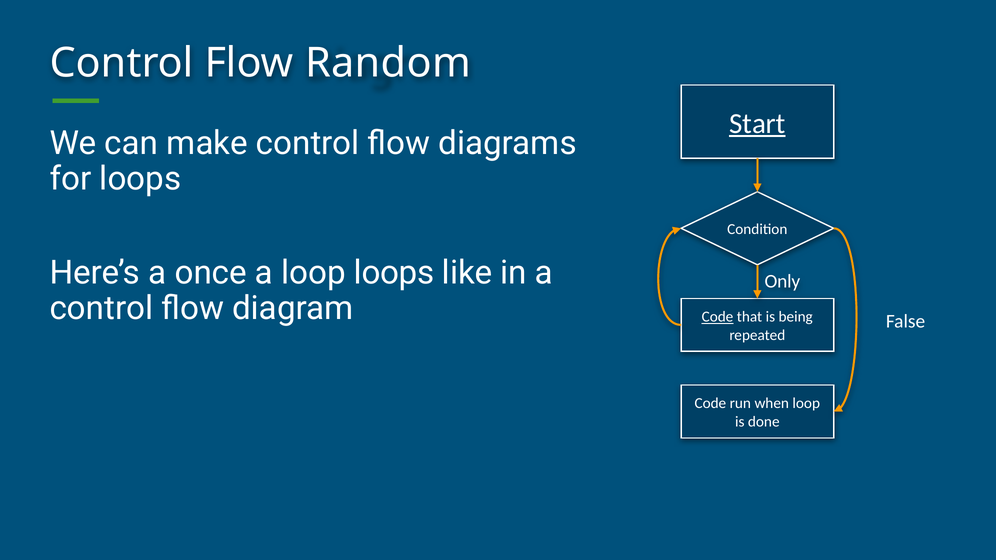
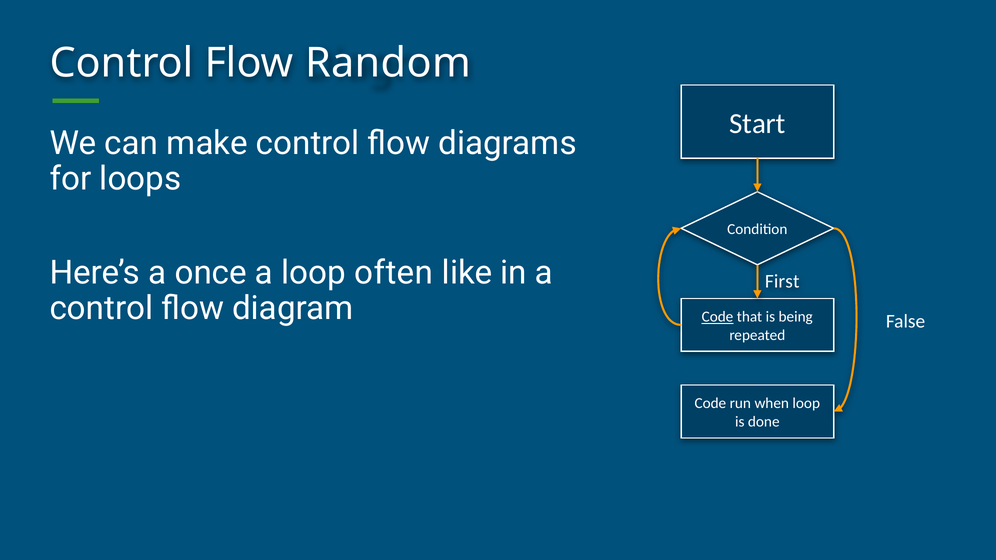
Start underline: present -> none (757, 124)
loop loops: loops -> often (394, 273)
Only: Only -> First (782, 282)
